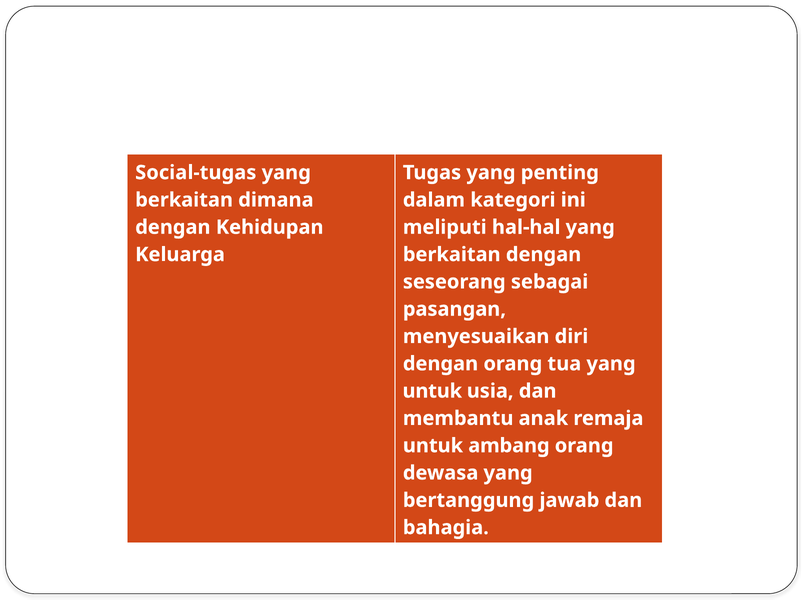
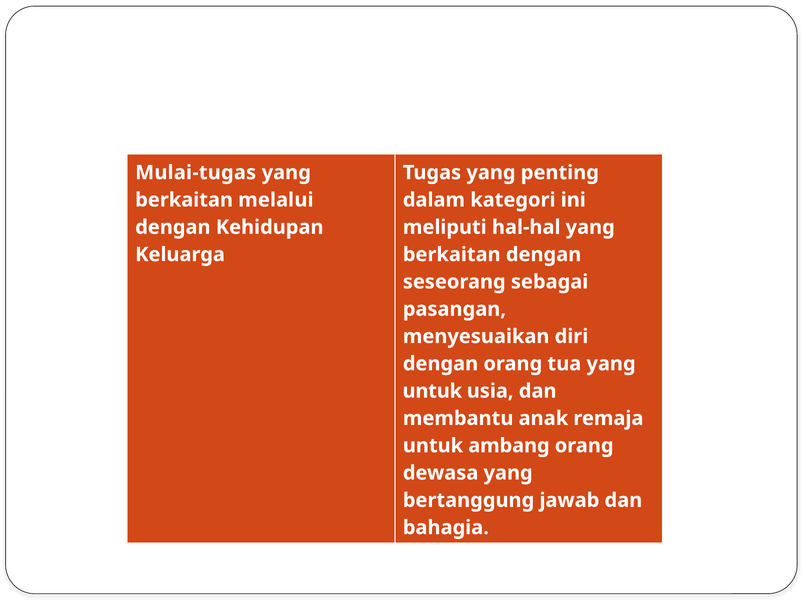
Social-tugas: Social-tugas -> Mulai-tugas (196, 173)
dimana: dimana -> melalui (276, 200)
